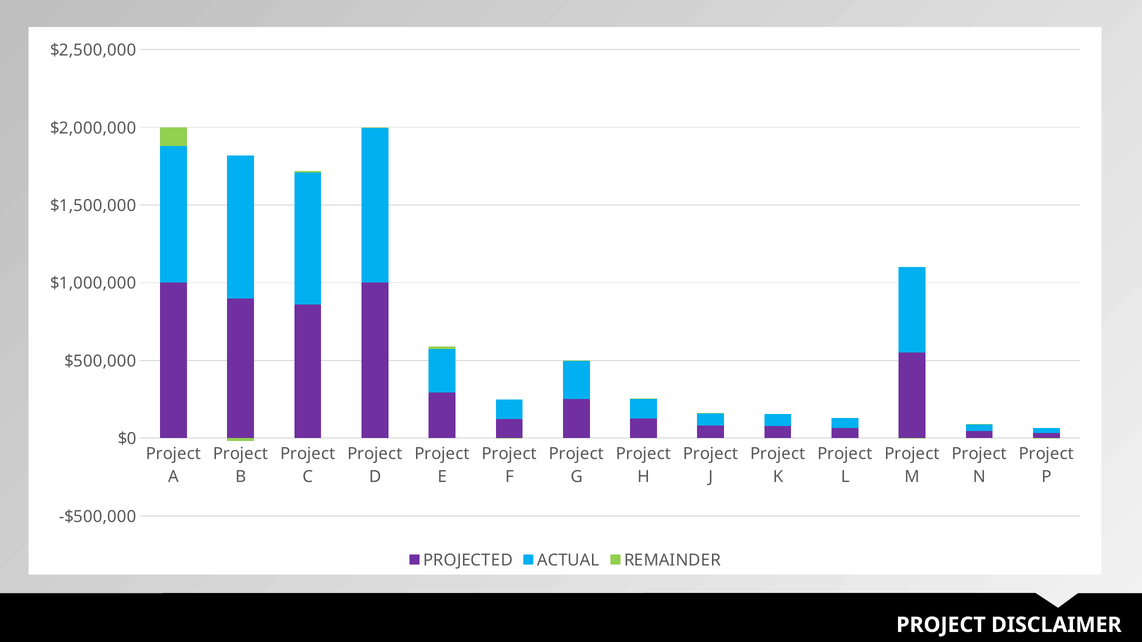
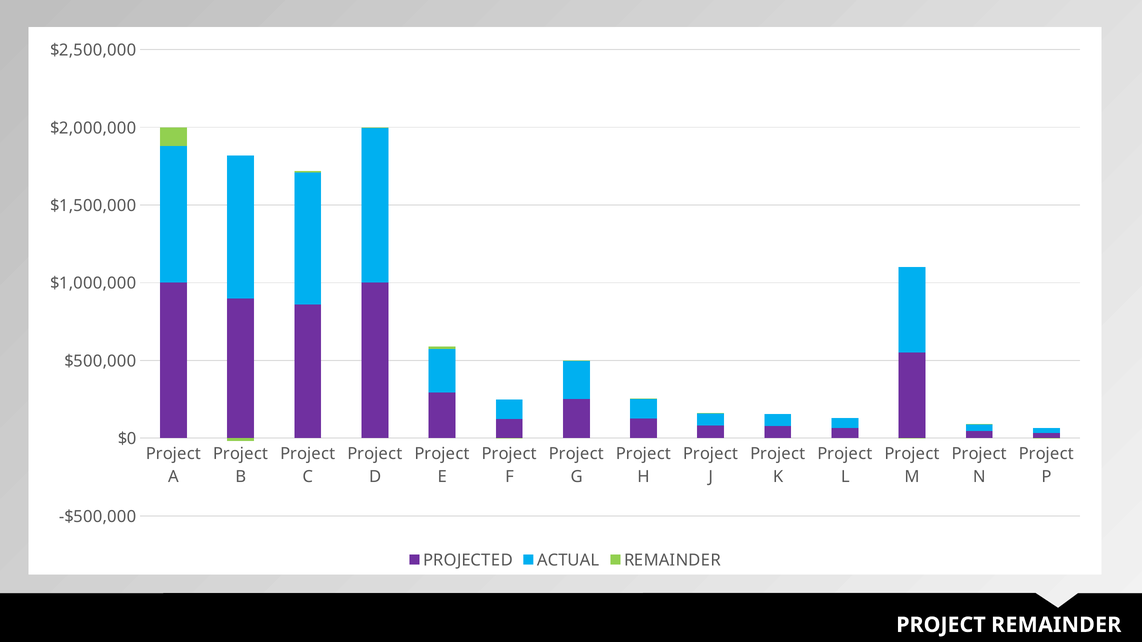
PROJECT DISCLAIMER: DISCLAIMER -> REMAINDER (1056, 625)
